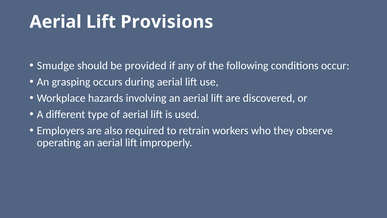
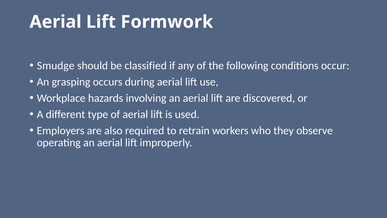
Provisions: Provisions -> Formwork (167, 22)
provided: provided -> classified (146, 65)
